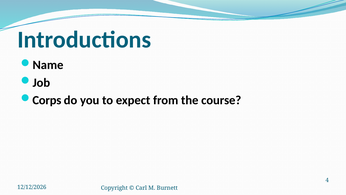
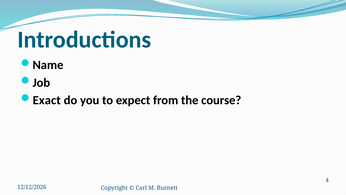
Corps: Corps -> Exact (47, 100)
